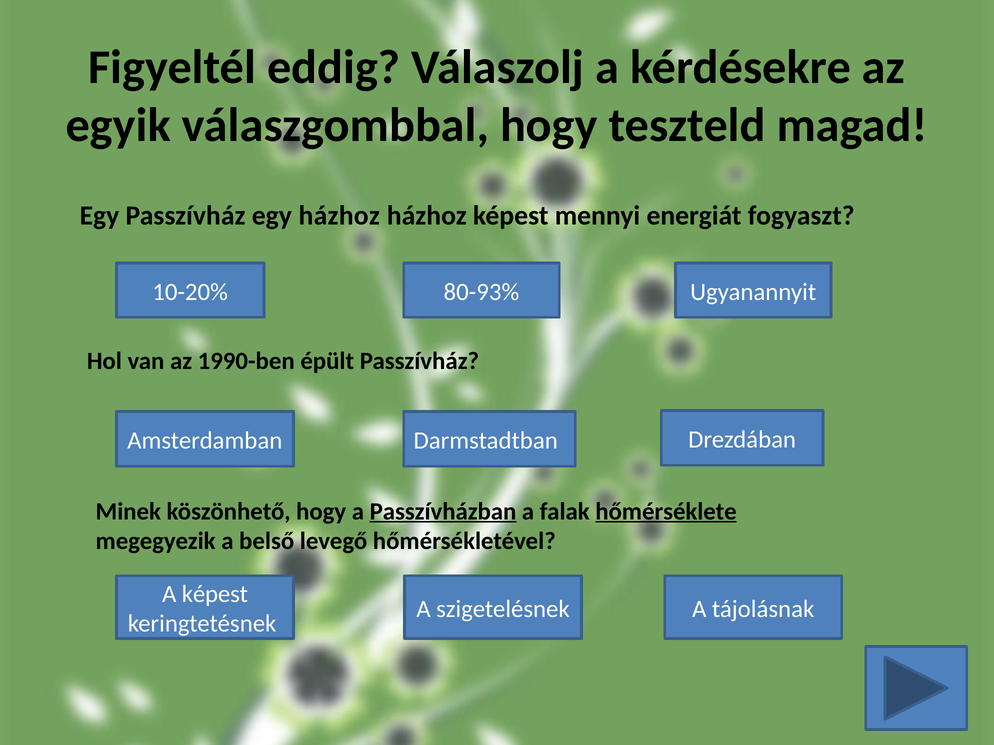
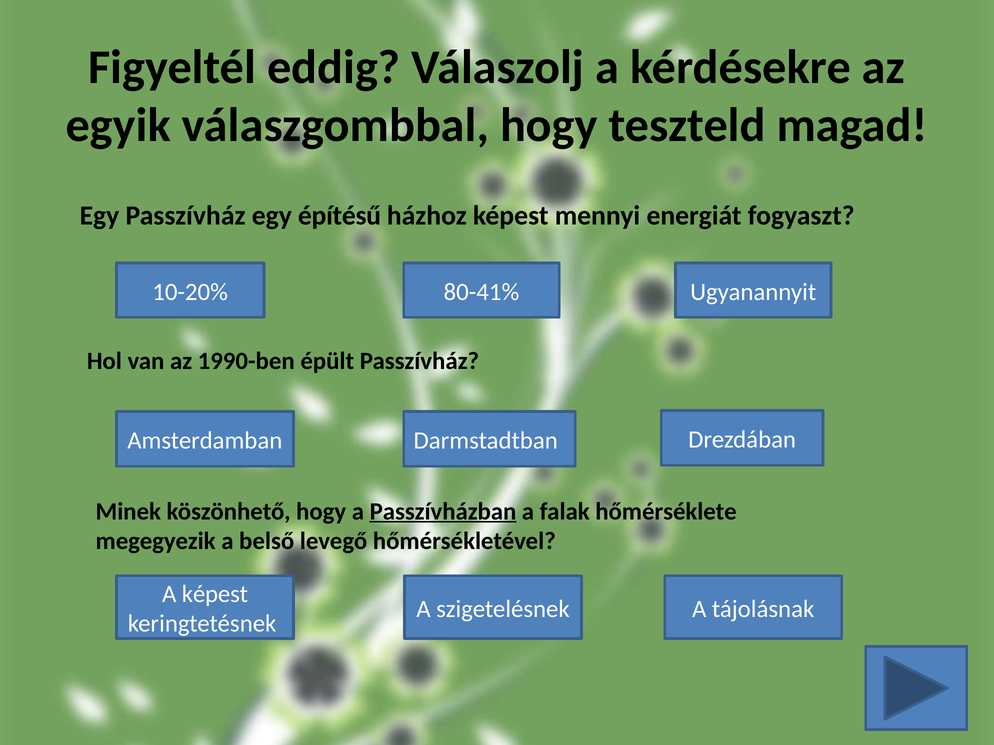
egy házhoz: házhoz -> építésű (340, 216)
80-93%: 80-93% -> 80-41% (481, 292)
hőmérséklete underline: present -> none (666, 512)
